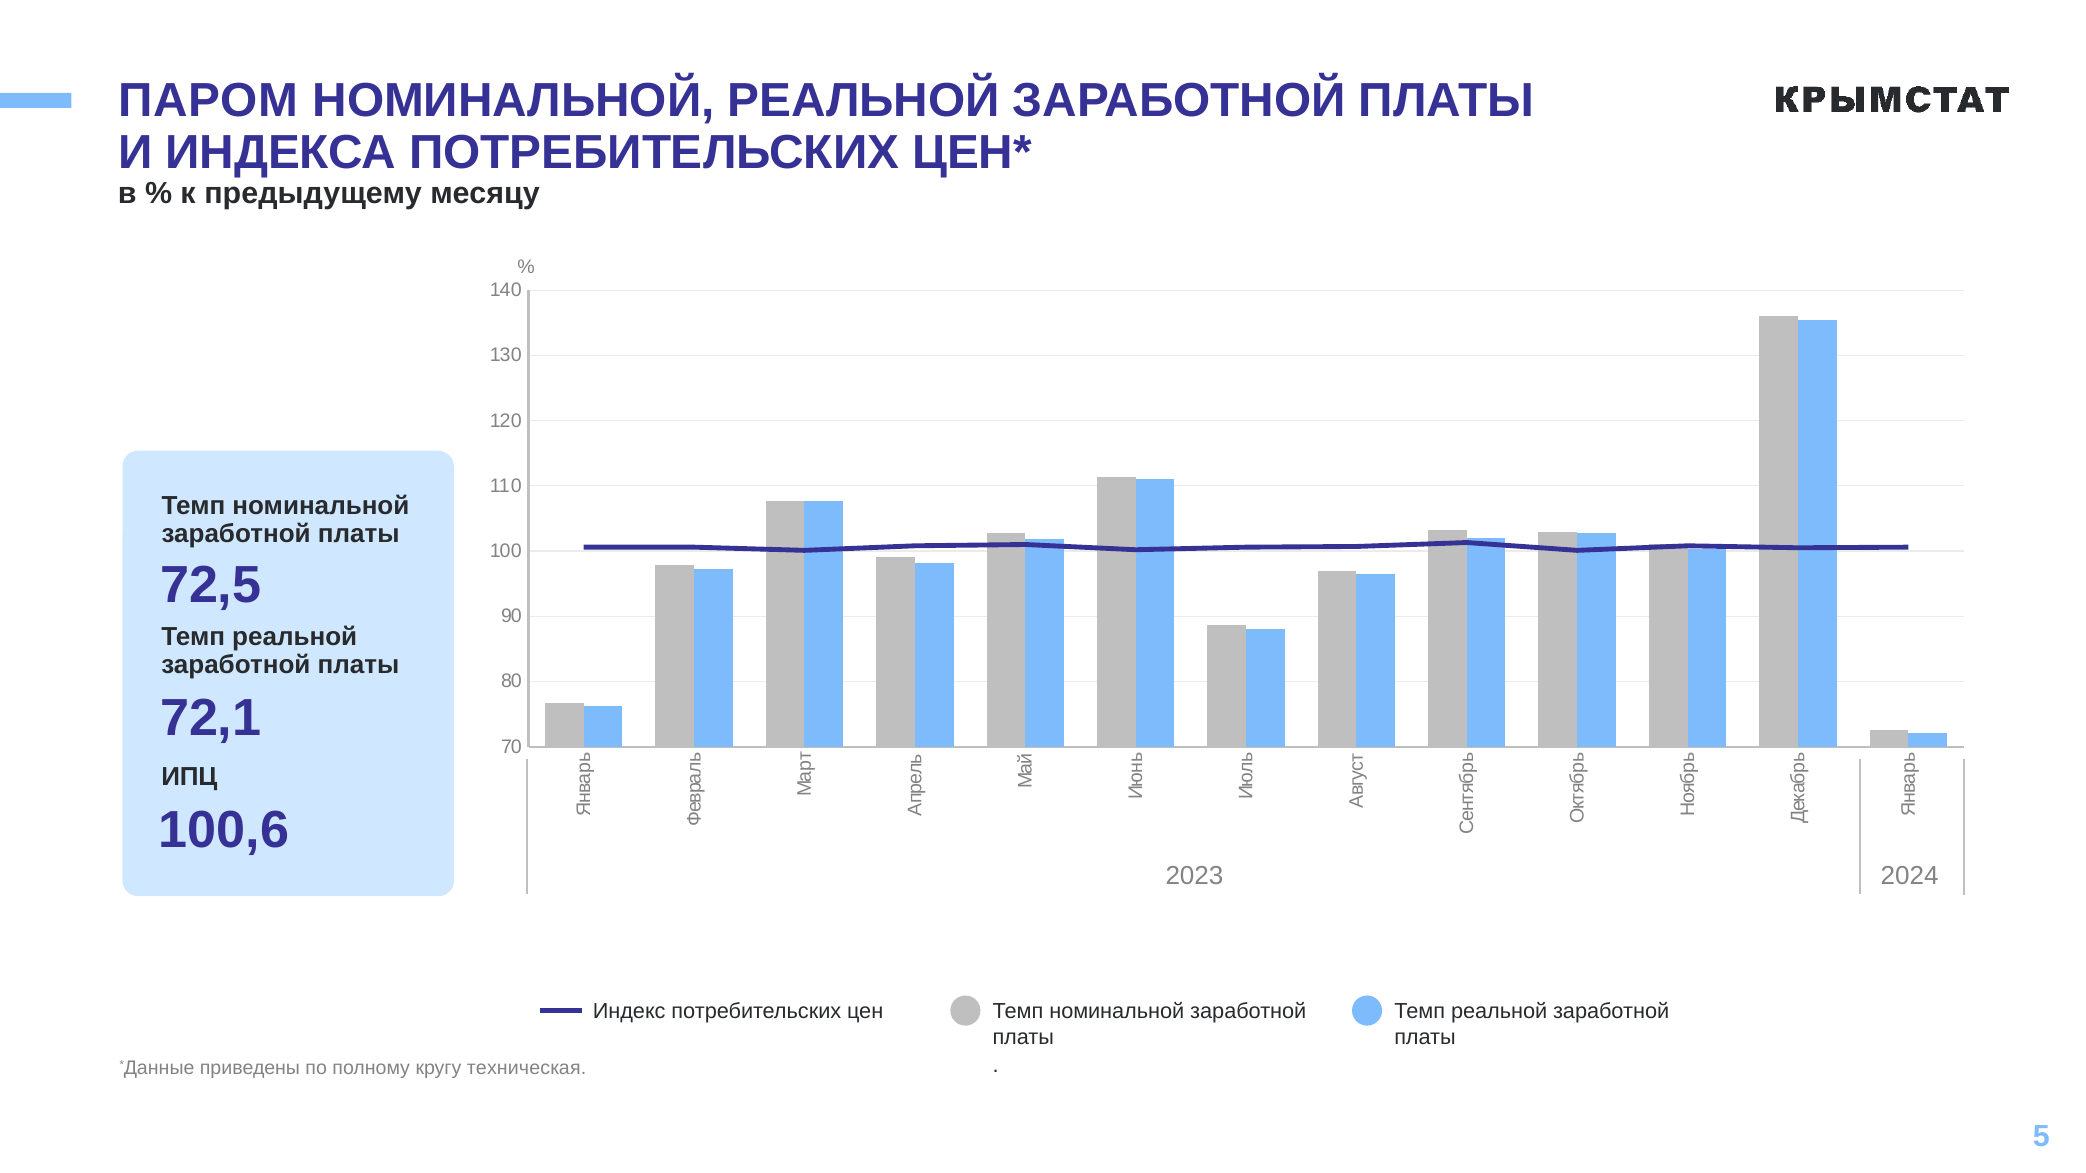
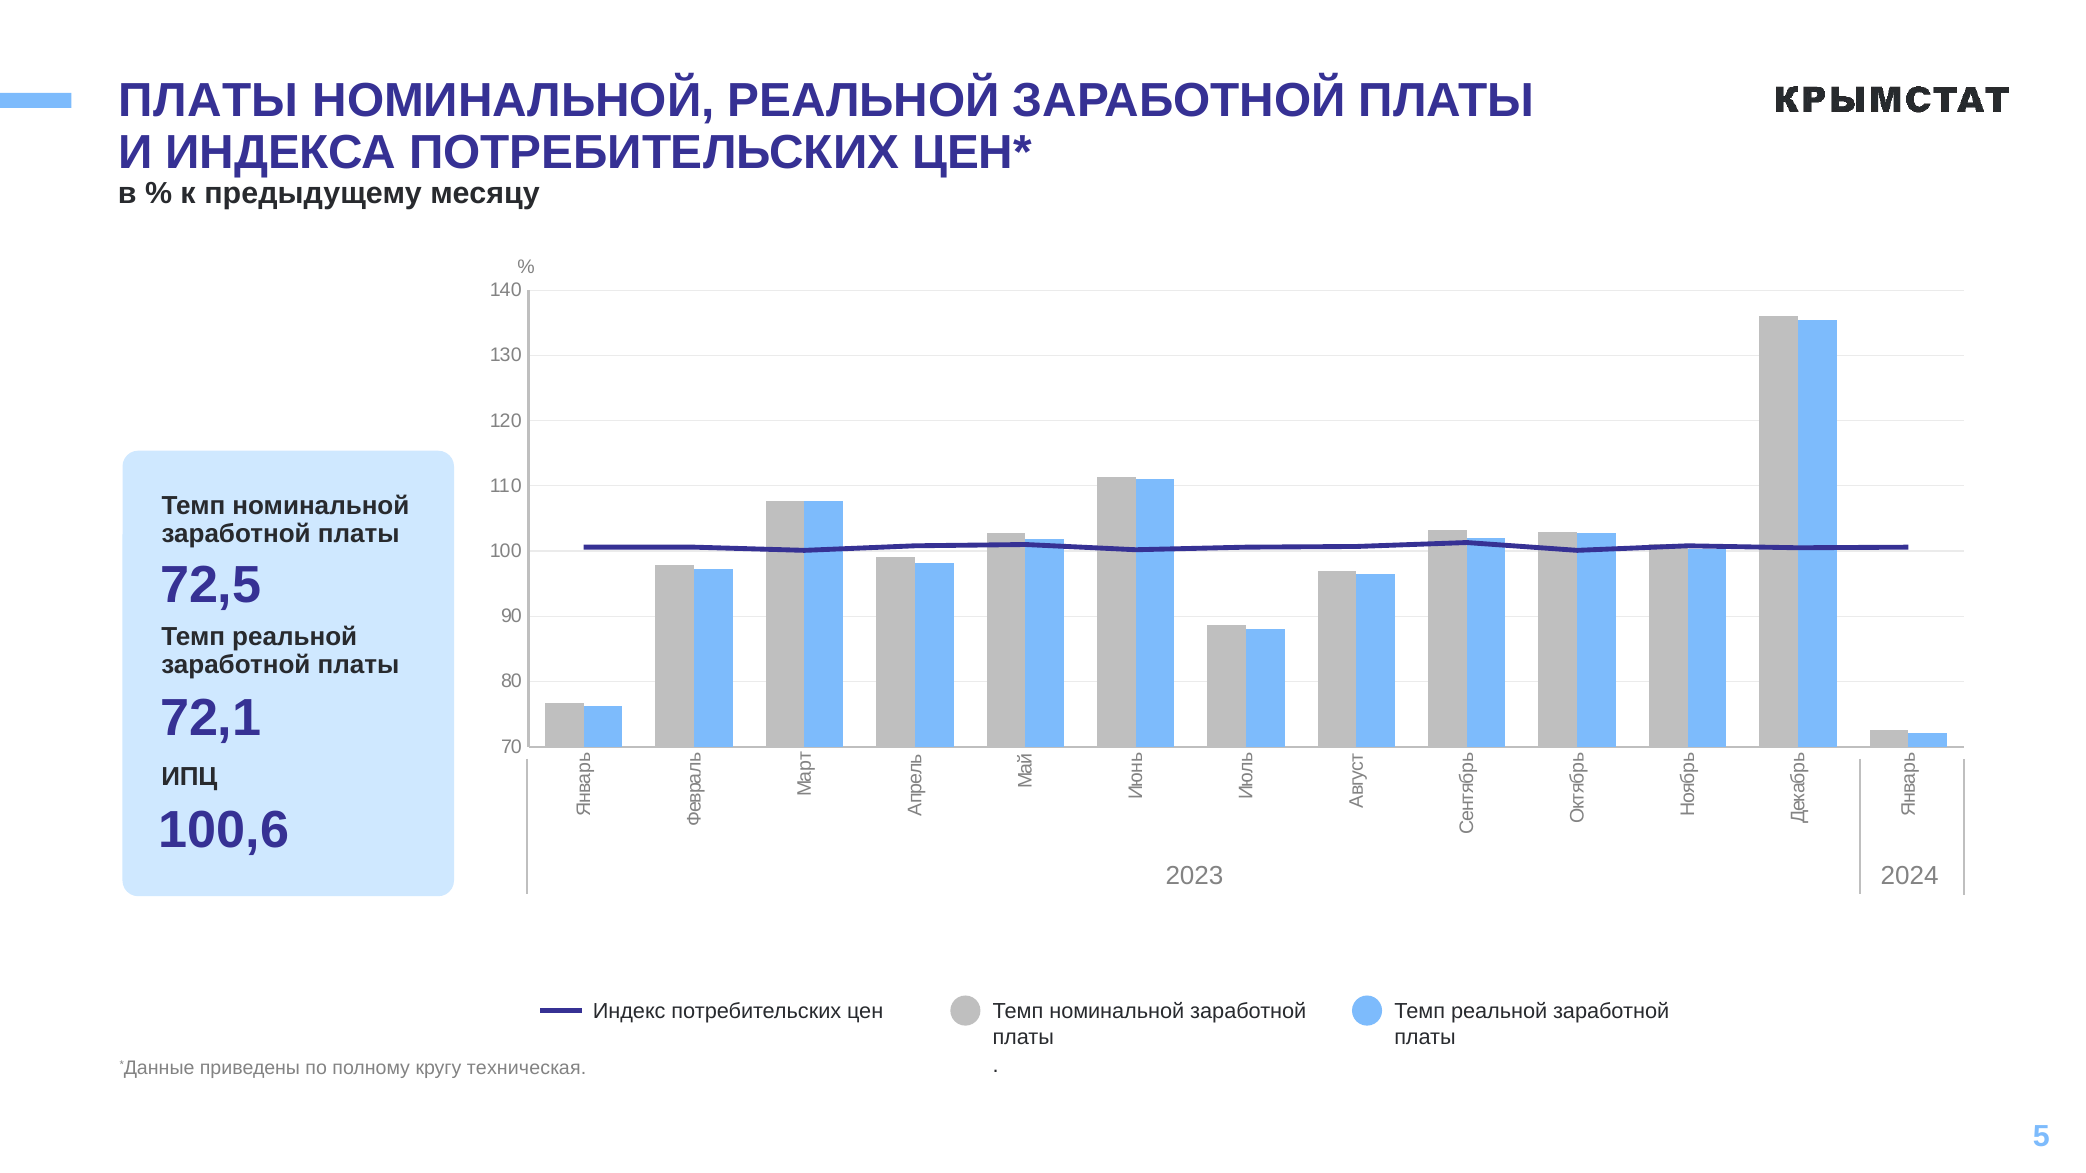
ПАРОМ: ПАРОМ -> ПЛАТЫ (209, 101)
